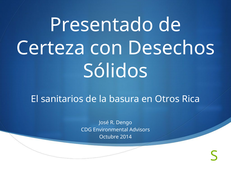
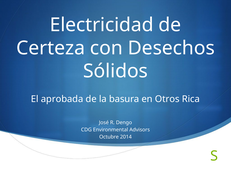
Presentado: Presentado -> Electricidad (102, 25)
sanitarios: sanitarios -> aprobada (62, 99)
